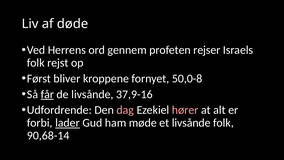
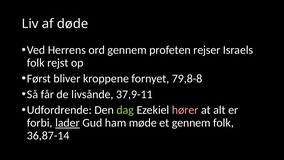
50,0-8: 50,0-8 -> 79,8-8 (187, 78)
får underline: present -> none (47, 94)
37,9-16: 37,9-16 -> 37,9-11 (134, 94)
dag colour: pink -> light green (125, 110)
et livsånde: livsånde -> gennem (191, 123)
90,68-14: 90,68-14 -> 36,87-14 (48, 135)
